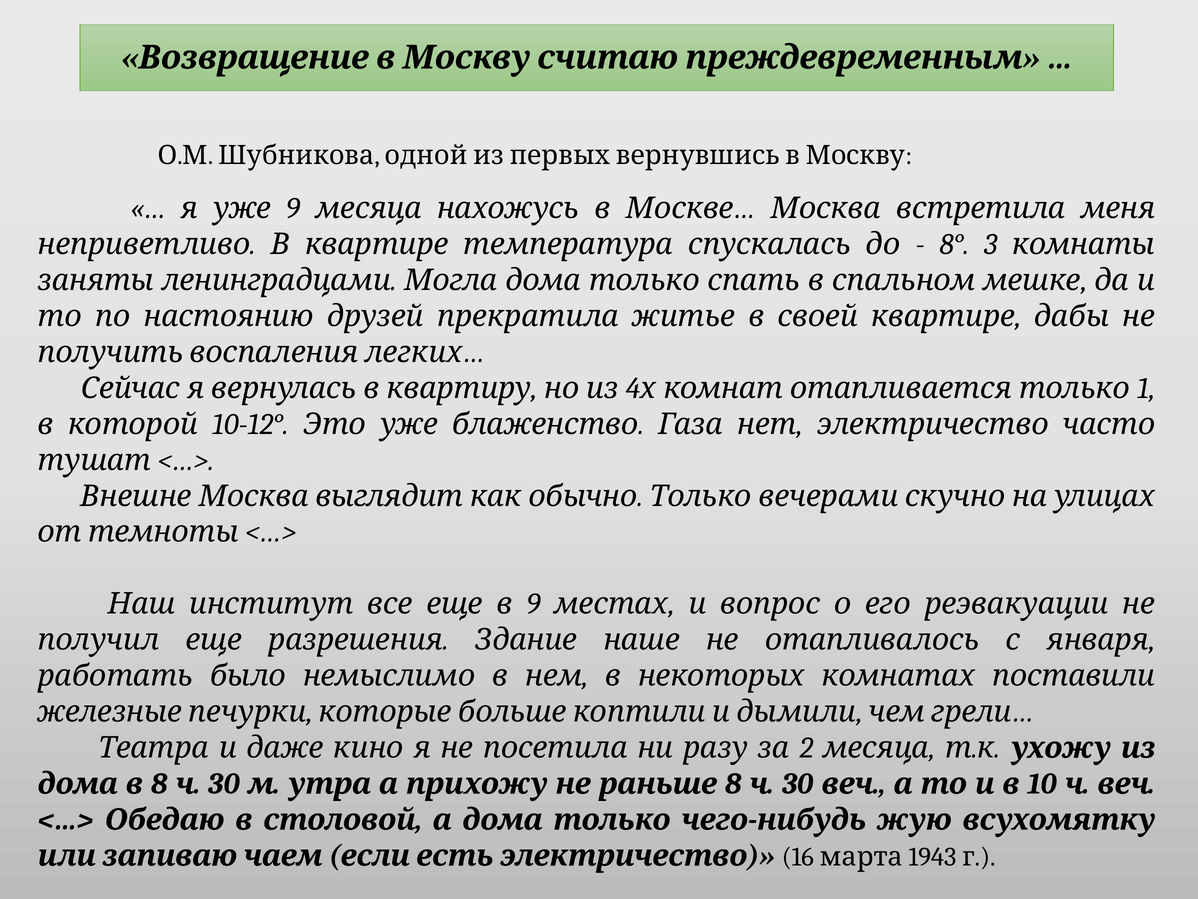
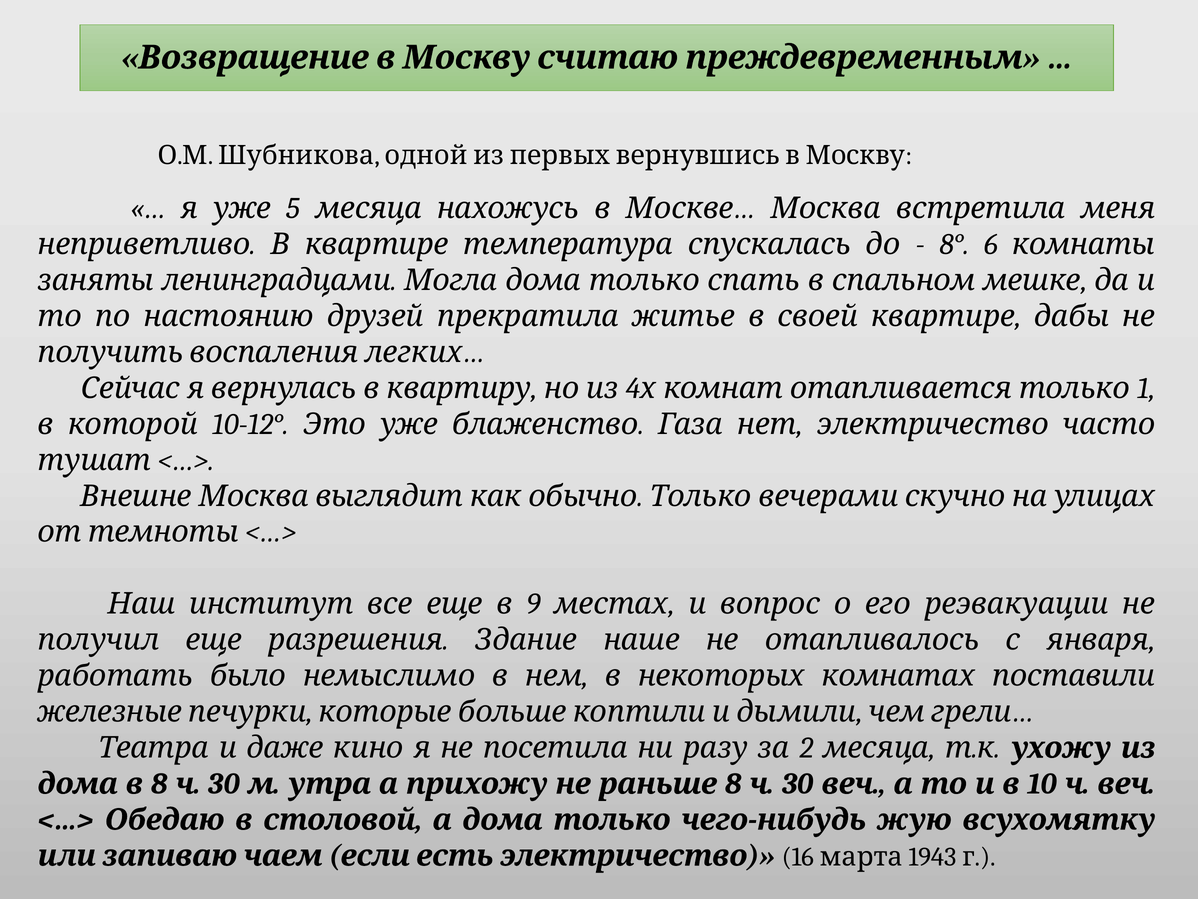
9: 9 -> 5 (293, 208)
3: 3 -> 6 (991, 244)
